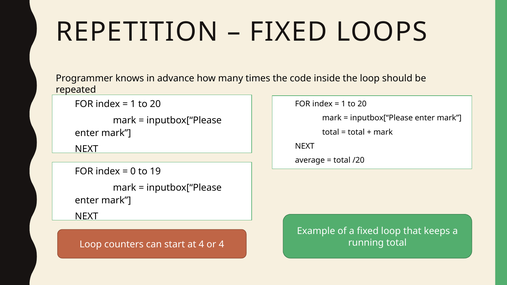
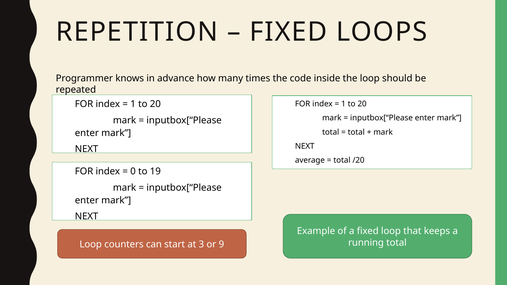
at 4: 4 -> 3 (201, 245)
or 4: 4 -> 9 (221, 245)
